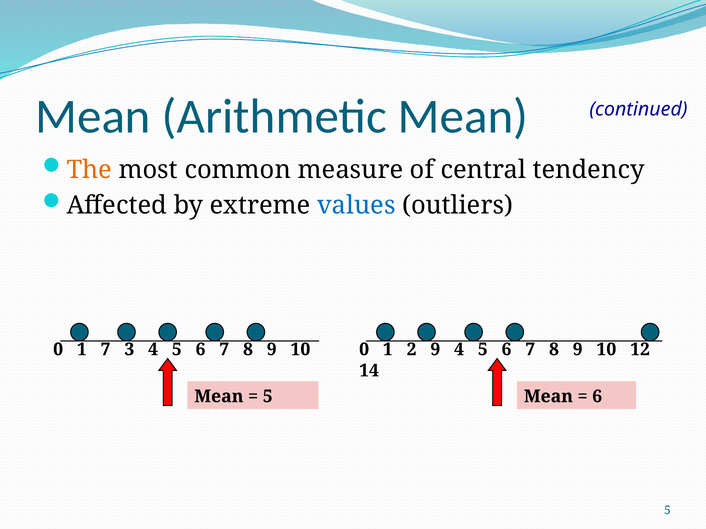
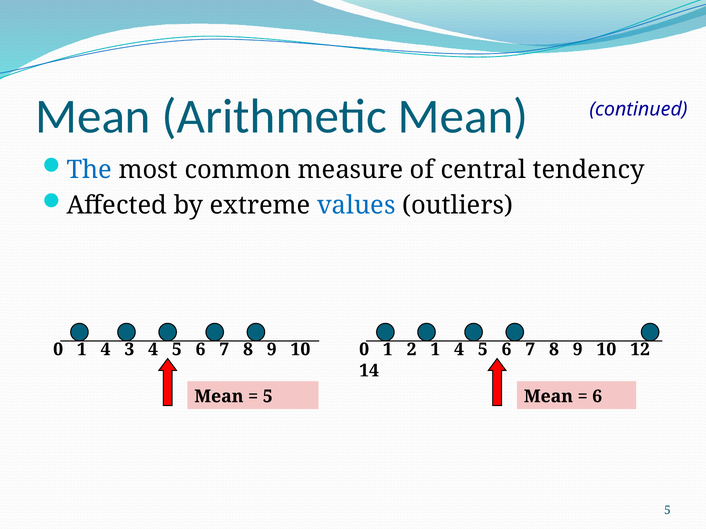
The colour: orange -> blue (89, 170)
0 1 7: 7 -> 4 (106, 350)
2 9: 9 -> 1 (435, 350)
